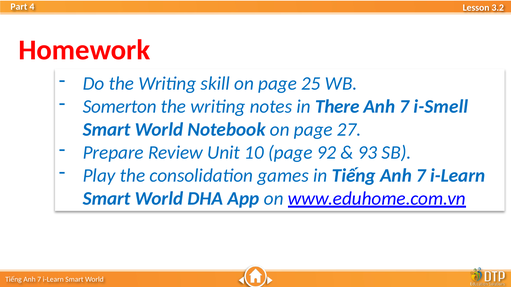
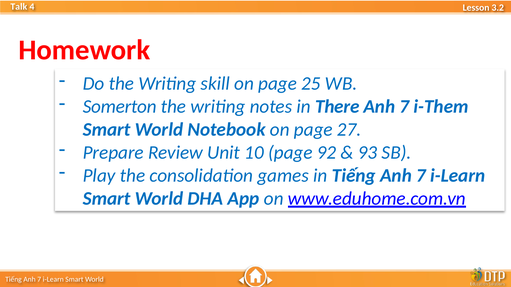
Part: Part -> Talk (19, 7)
i-Smell: i-Smell -> i-Them (441, 107)
